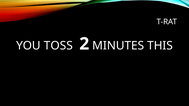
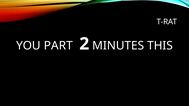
TOSS: TOSS -> PART (58, 46)
